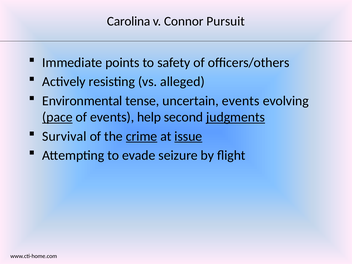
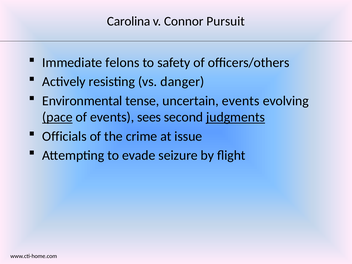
points: points -> felons (122, 62)
alleged: alleged -> danger (182, 82)
help: help -> sees (149, 117)
Survival: Survival -> Officials (64, 136)
crime underline: present -> none (142, 136)
issue underline: present -> none (188, 136)
